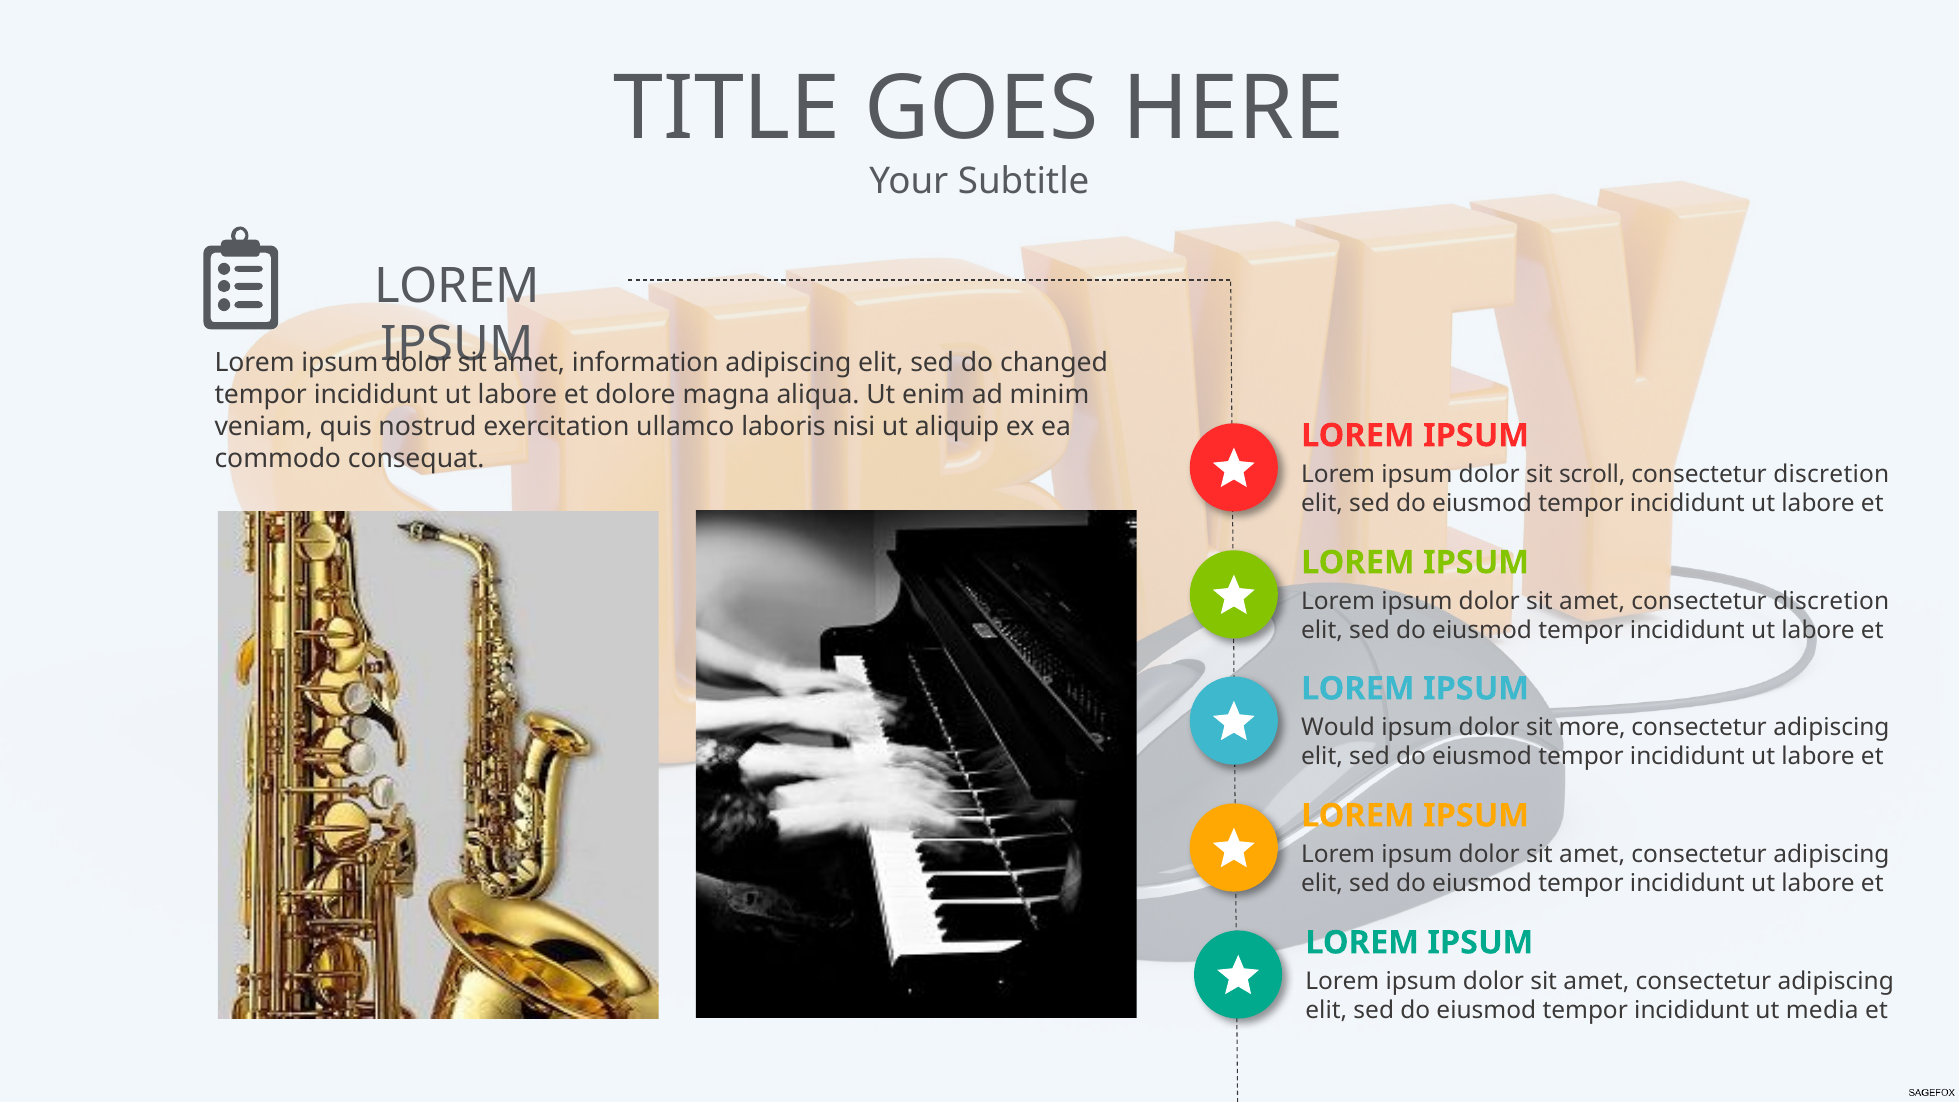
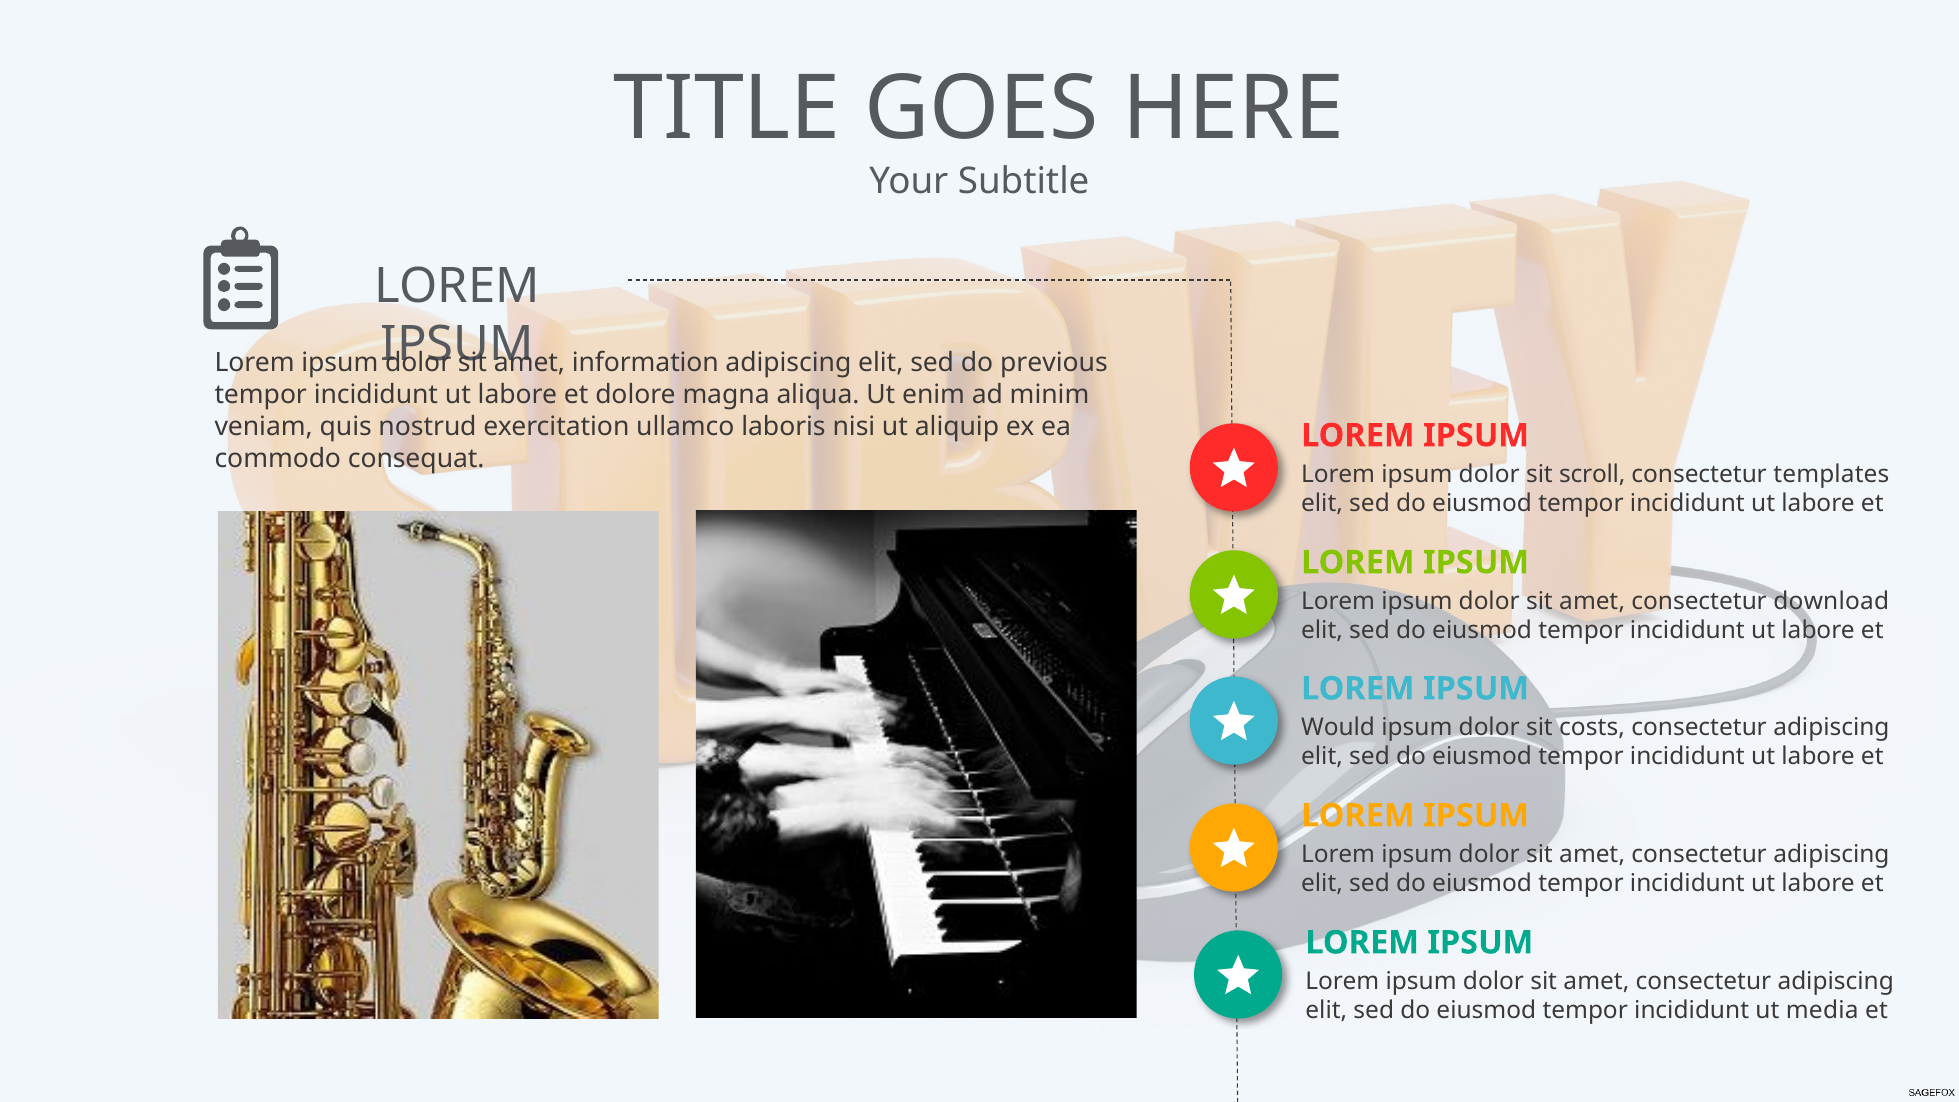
changed: changed -> previous (1054, 363)
discretion: discretion -> templates (1831, 474)
amet consectetur discretion: discretion -> download (1831, 601)
more: more -> costs (1592, 727)
